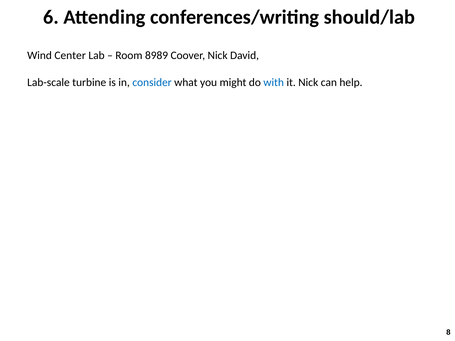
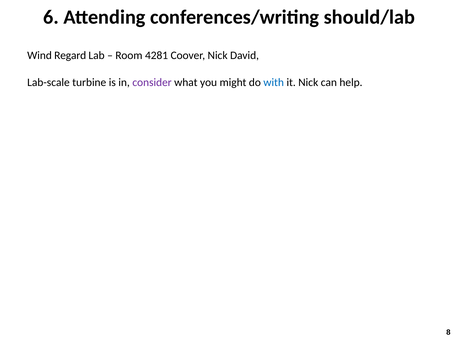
Center: Center -> Regard (70, 55)
8989: 8989 -> 4281 (157, 55)
consider colour: blue -> purple (152, 83)
